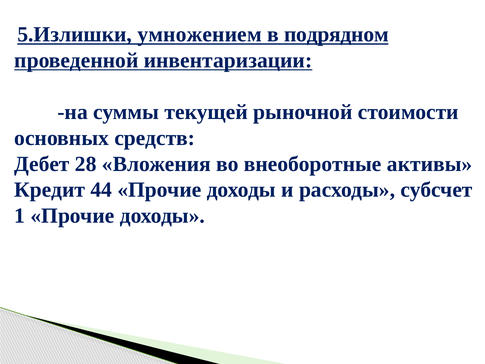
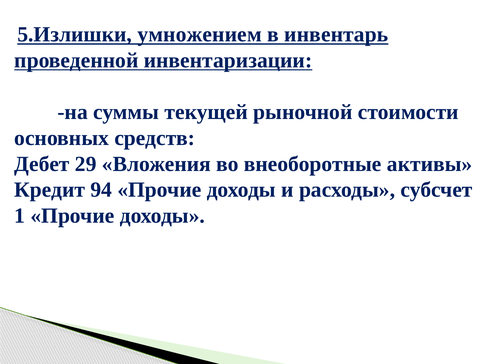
подрядном: подрядном -> инвентарь (336, 34)
28: 28 -> 29 (86, 164)
44: 44 -> 94 (101, 190)
